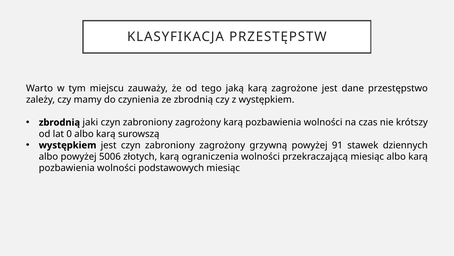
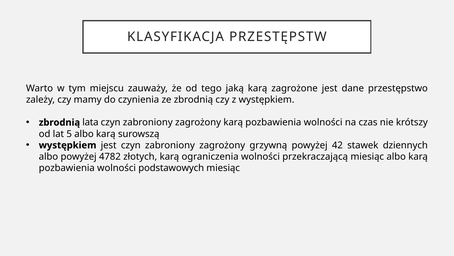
jaki: jaki -> lata (90, 122)
0: 0 -> 5 (69, 134)
91: 91 -> 42 (337, 145)
5006: 5006 -> 4782 (110, 156)
